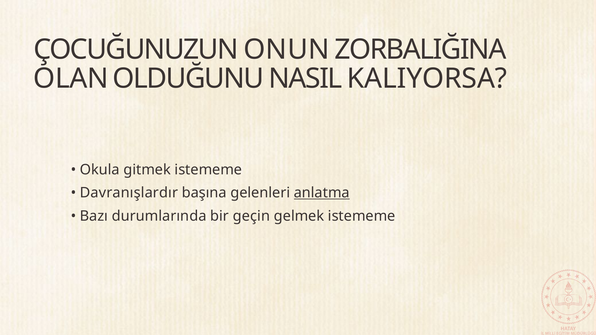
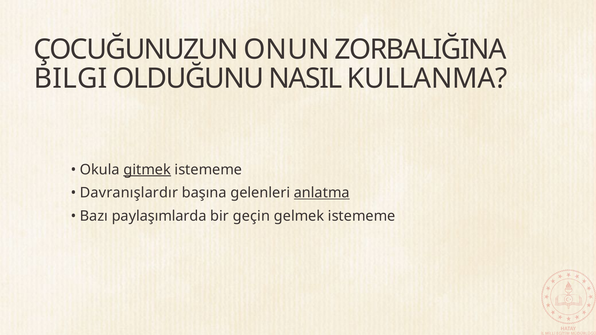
OLAN: OLAN -> BILGI (71, 79)
KALIYORSA: KALIYORSA -> KULLANMA (427, 79)
gitmek underline: none -> present (147, 170)
durumlarında: durumlarında -> paylaşımlarda (159, 216)
